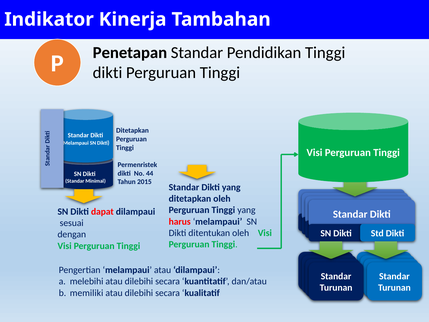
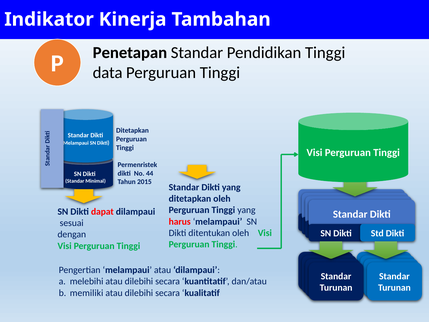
dikti: dikti -> data (108, 73)
